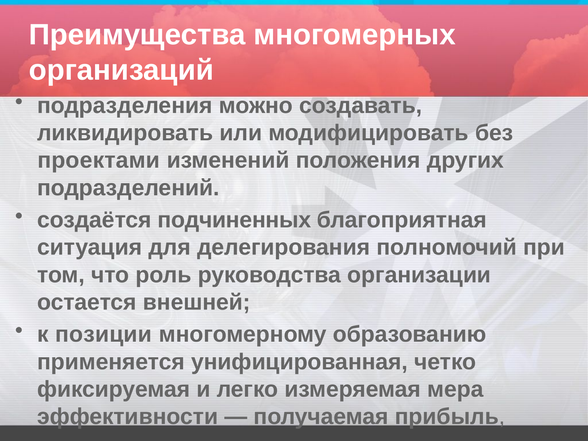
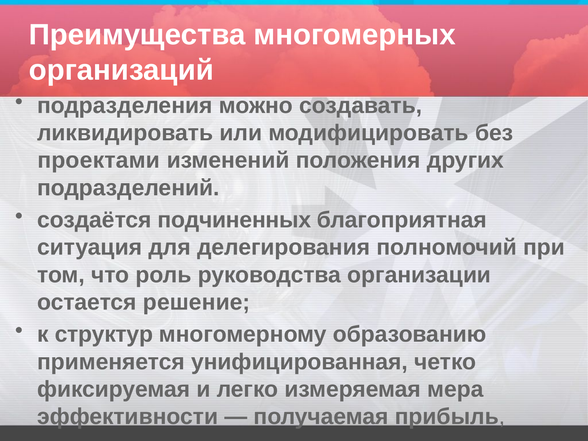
внешней: внешней -> решение (197, 302)
позиции: позиции -> структур (104, 334)
